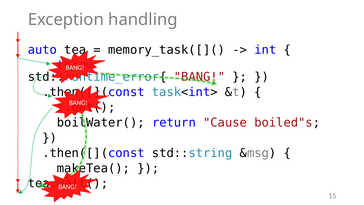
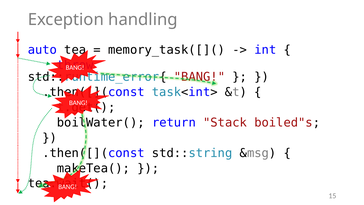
Cause: Cause -> Stack (225, 122)
